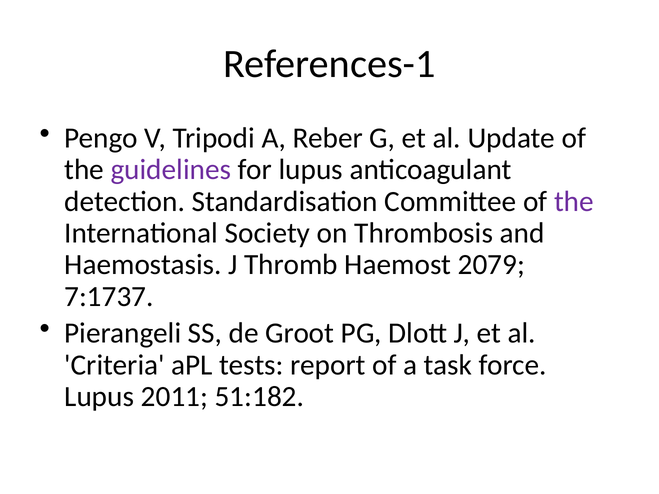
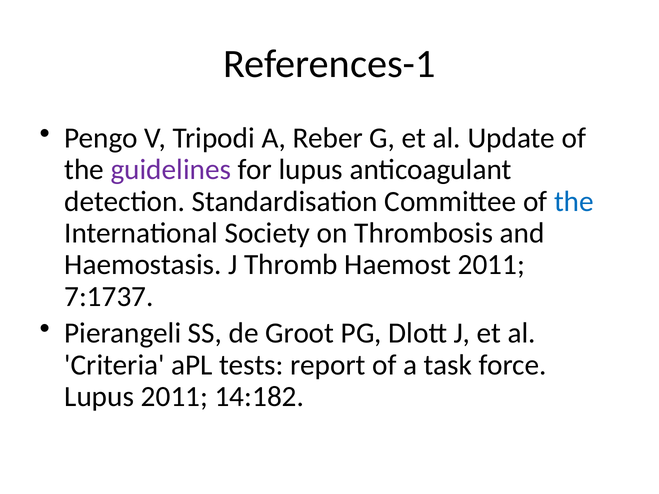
the colour: purple -> blue (574, 202)
Haemost 2079: 2079 -> 2011 (491, 265)
51:182: 51:182 -> 14:182 (259, 397)
